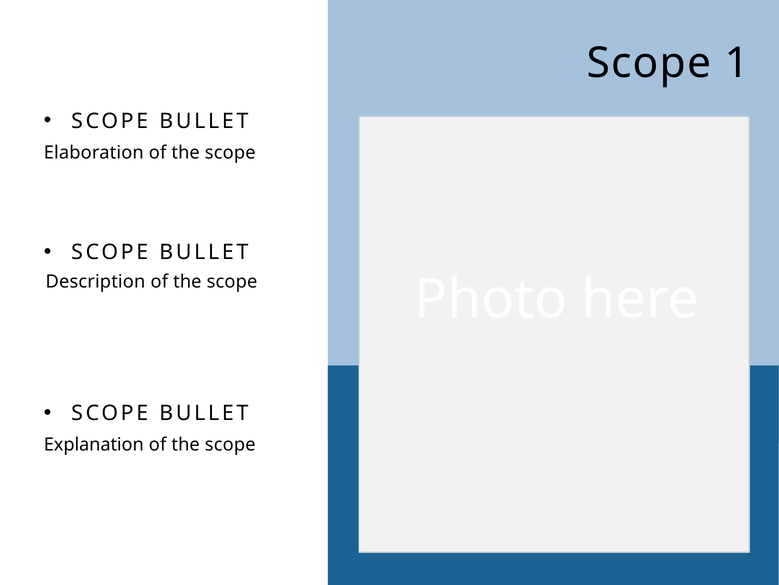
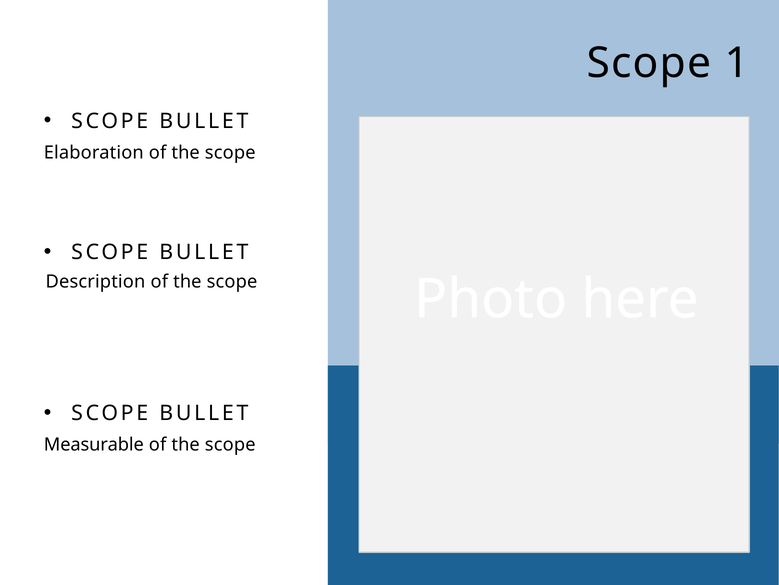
Explanation: Explanation -> Measurable (94, 444)
